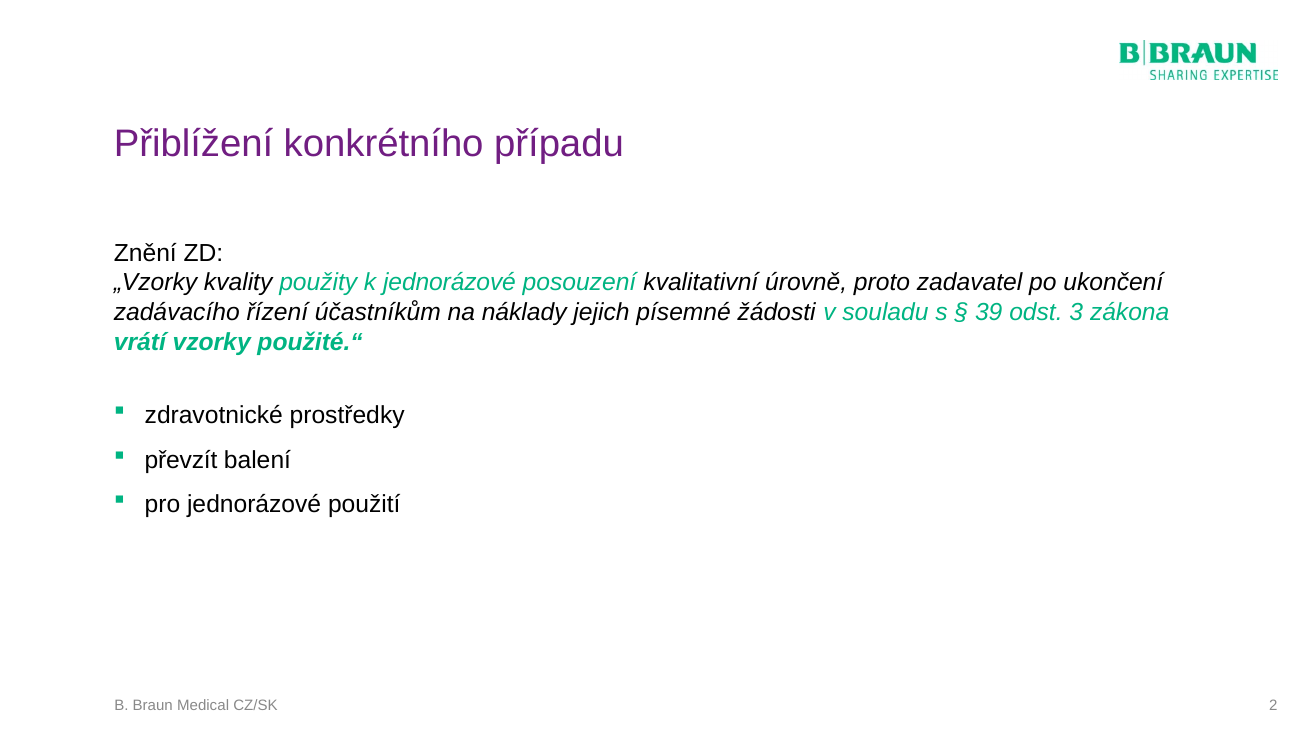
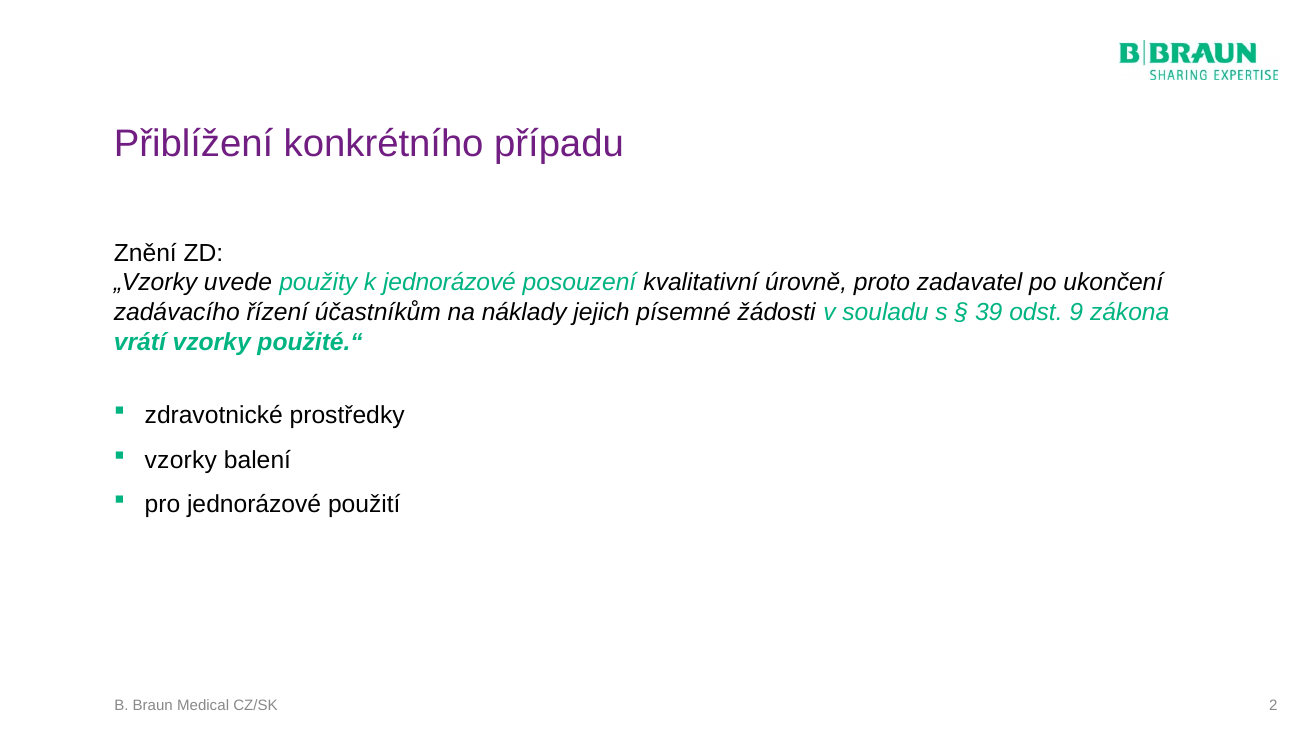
kvality: kvality -> uvede (238, 283)
3: 3 -> 9 (1076, 312)
převzít: převzít -> vzorky (181, 460)
